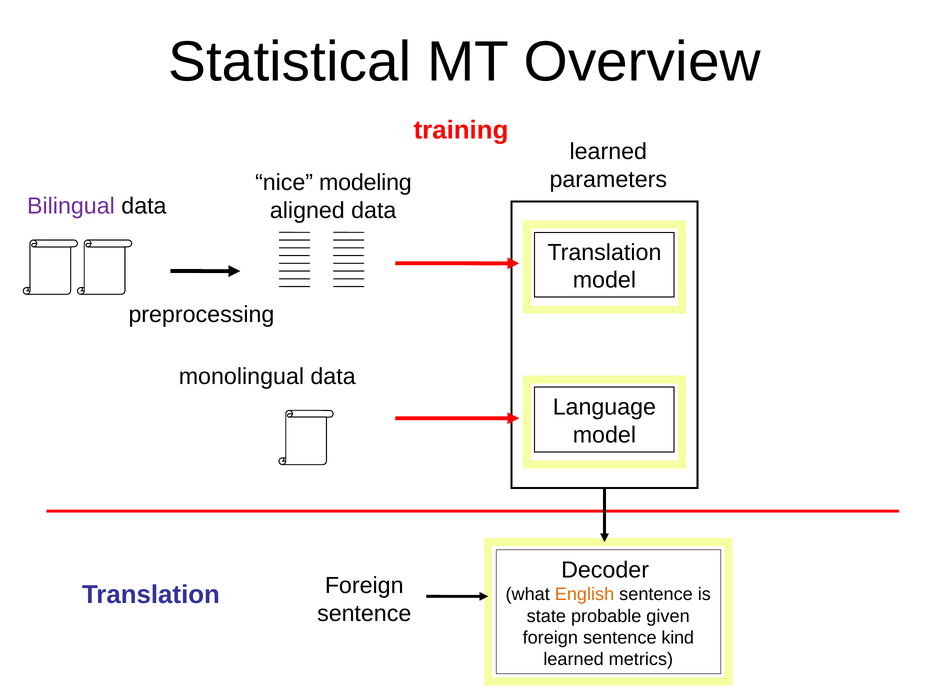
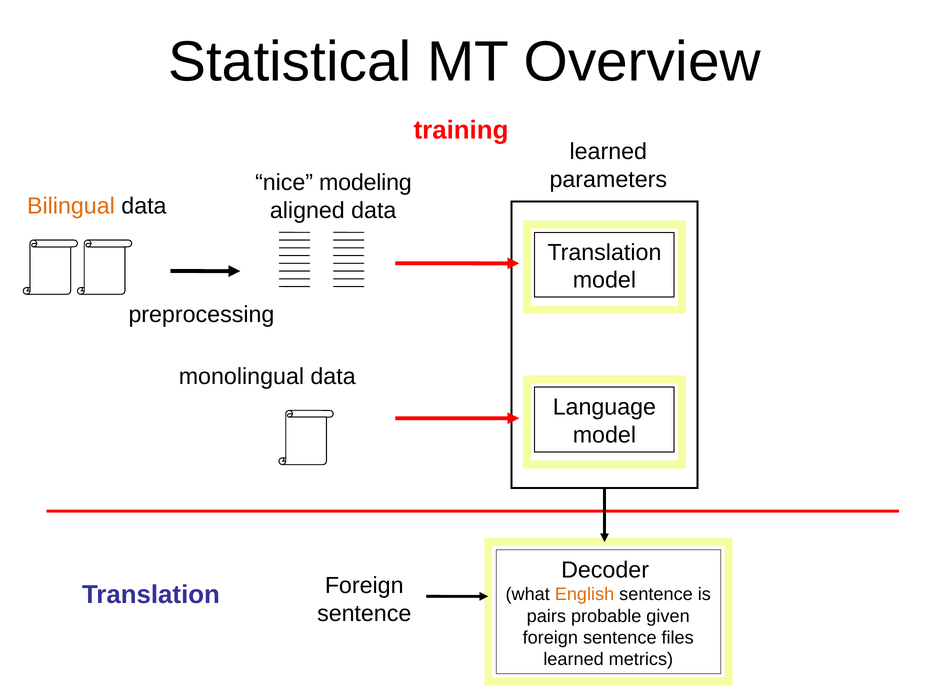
Bilingual colour: purple -> orange (71, 206)
state: state -> pairs (546, 617)
kind: kind -> files (678, 638)
